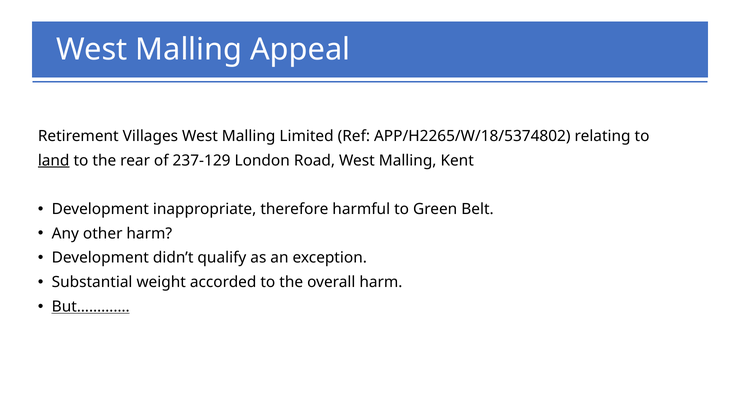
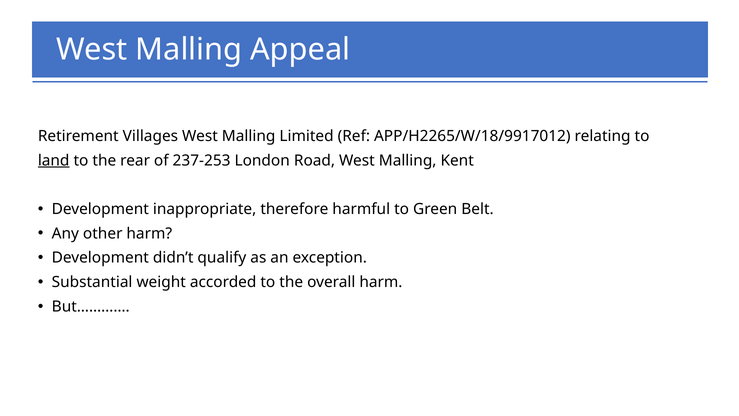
APP/H2265/W/18/5374802: APP/H2265/W/18/5374802 -> APP/H2265/W/18/9917012 (472, 136)
237-129: 237-129 -> 237-253 (202, 160)
But………… underline: present -> none (91, 306)
